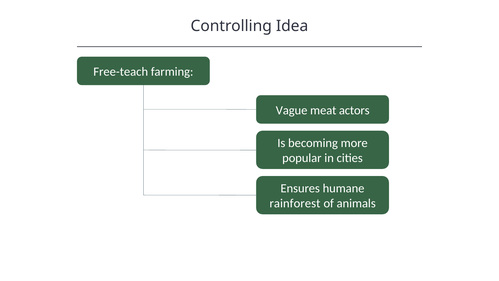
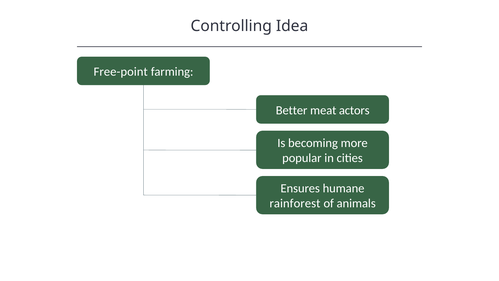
Free-teach: Free-teach -> Free-point (121, 72)
Vague: Vague -> Better (292, 110)
